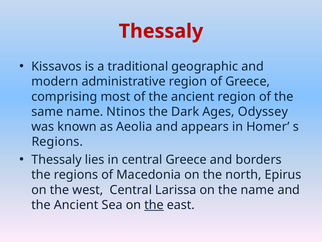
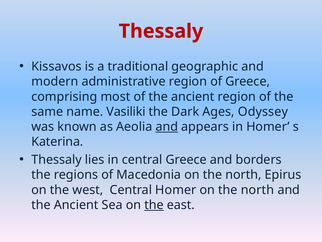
Ntinos: Ntinos -> Vasiliki (126, 111)
and underline: none -> present (167, 126)
Regions: Regions -> Katerina (57, 142)
Central Larissa: Larissa -> Homer (176, 189)
name: name -> north (257, 189)
